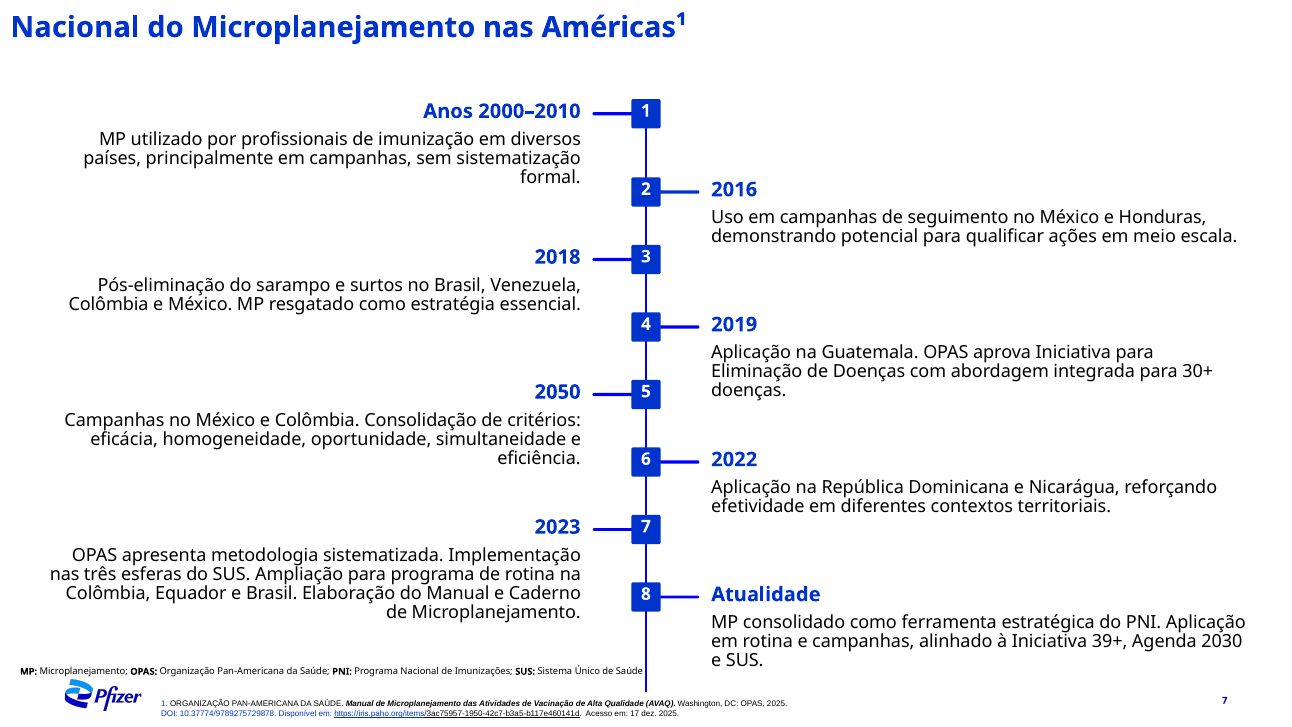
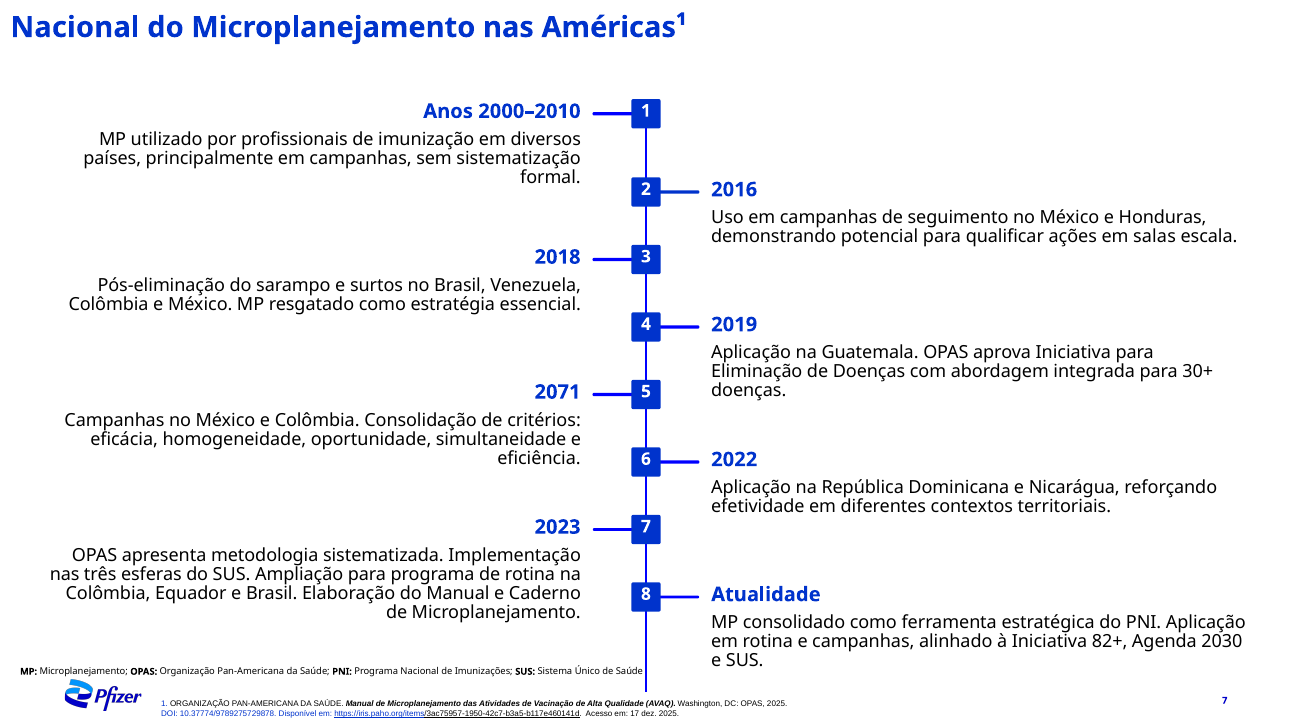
meio: meio -> salas (1154, 237)
2050: 2050 -> 2071 (558, 392)
39+: 39+ -> 82+ (1110, 642)
